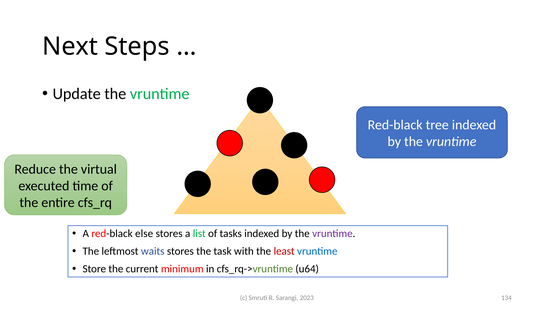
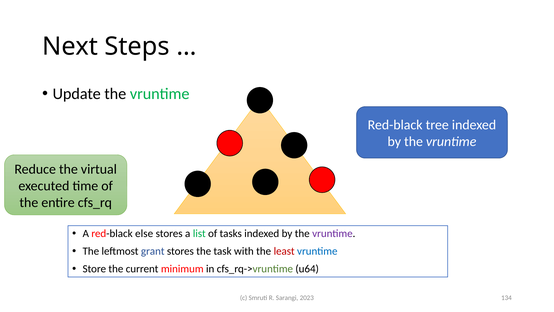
waits: waits -> grant (153, 251)
